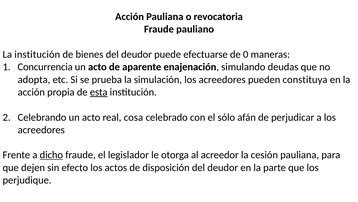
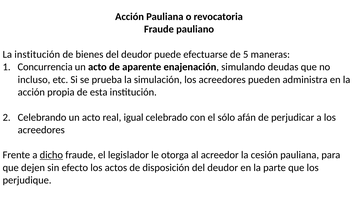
0: 0 -> 5 (246, 54)
adopta: adopta -> incluso (34, 79)
constituya: constituya -> administra (305, 79)
esta underline: present -> none (99, 92)
cosa: cosa -> igual (134, 117)
